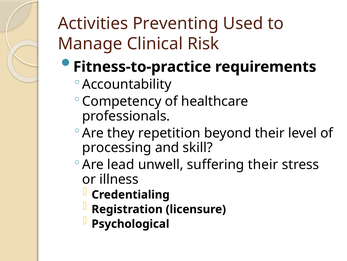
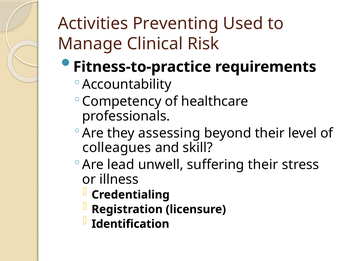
repetition: repetition -> assessing (169, 133)
processing: processing -> colleagues (117, 147)
Psychological: Psychological -> Identification (130, 223)
